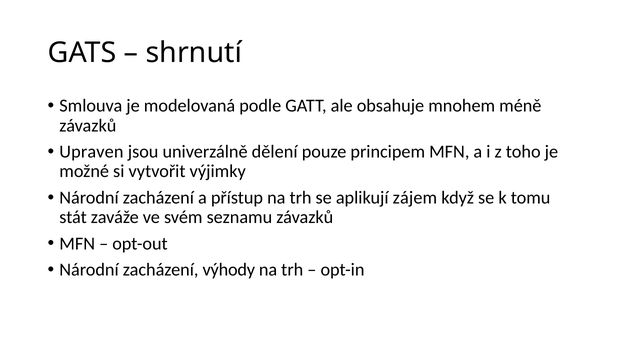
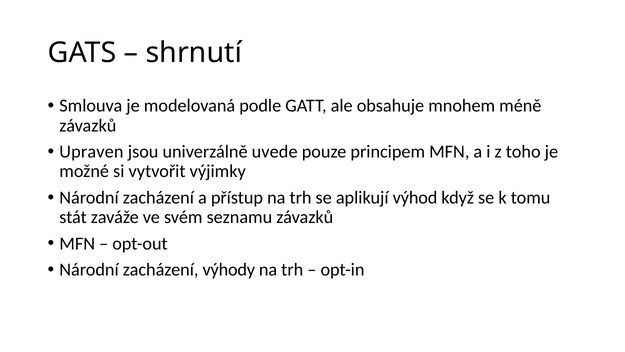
dělení: dělení -> uvede (275, 152)
zájem: zájem -> výhod (415, 197)
